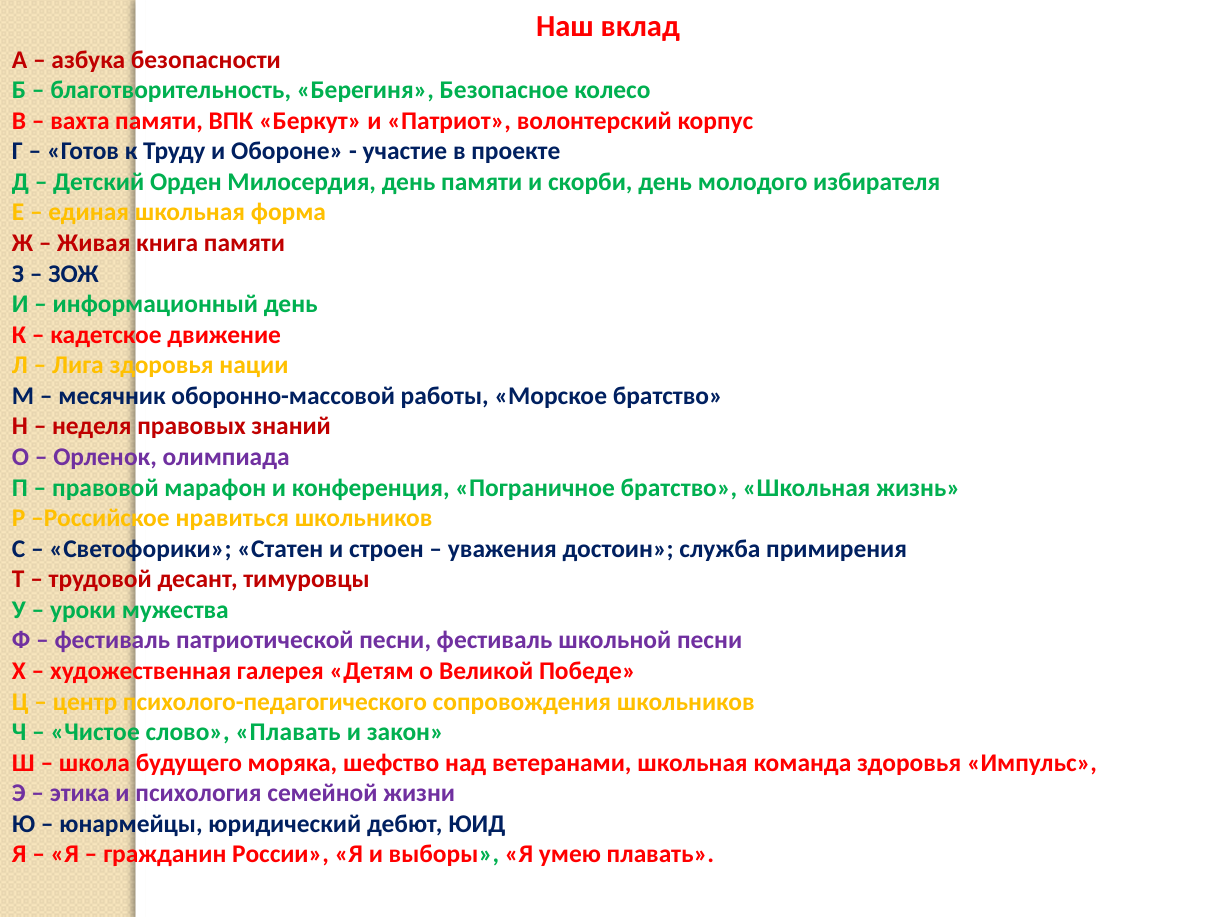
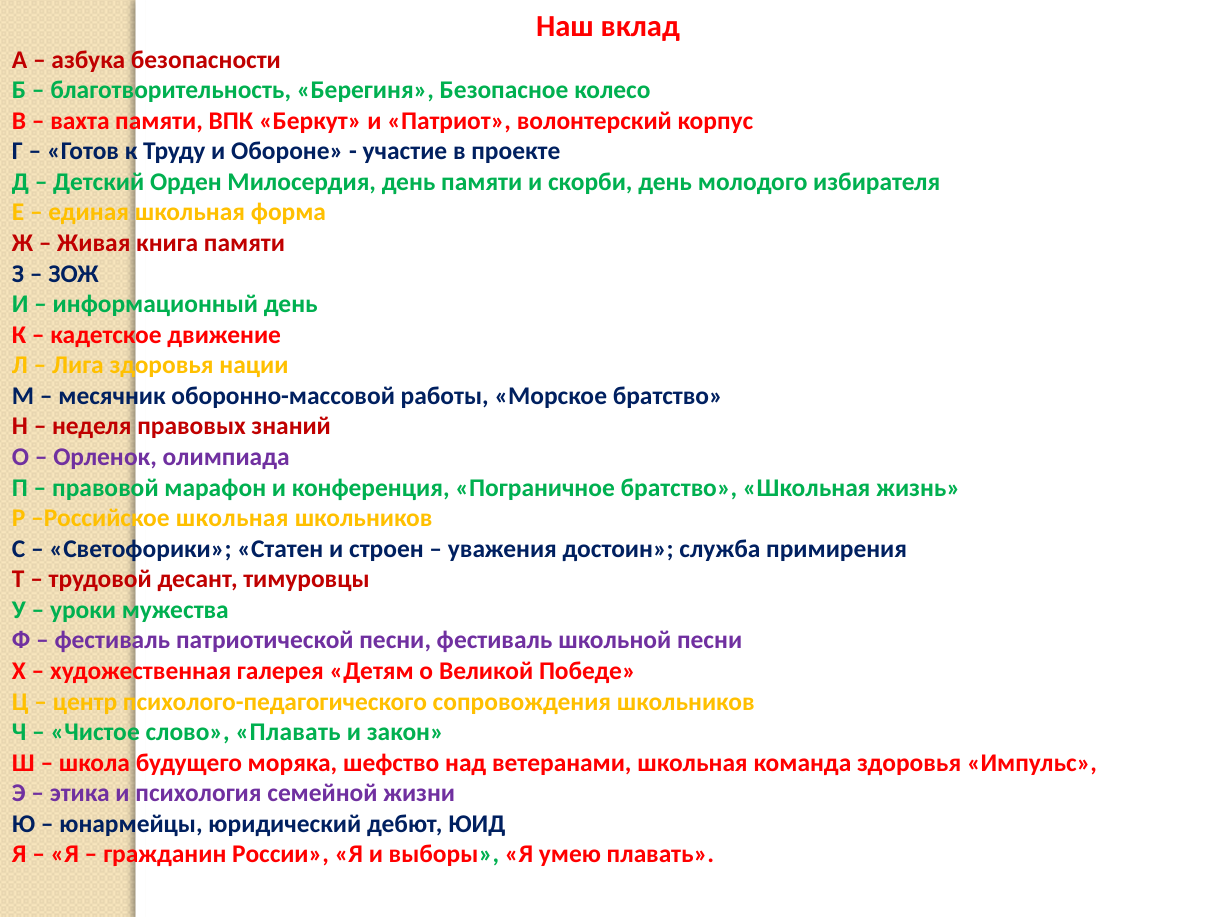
Российское нравиться: нравиться -> школьная (232, 518)
